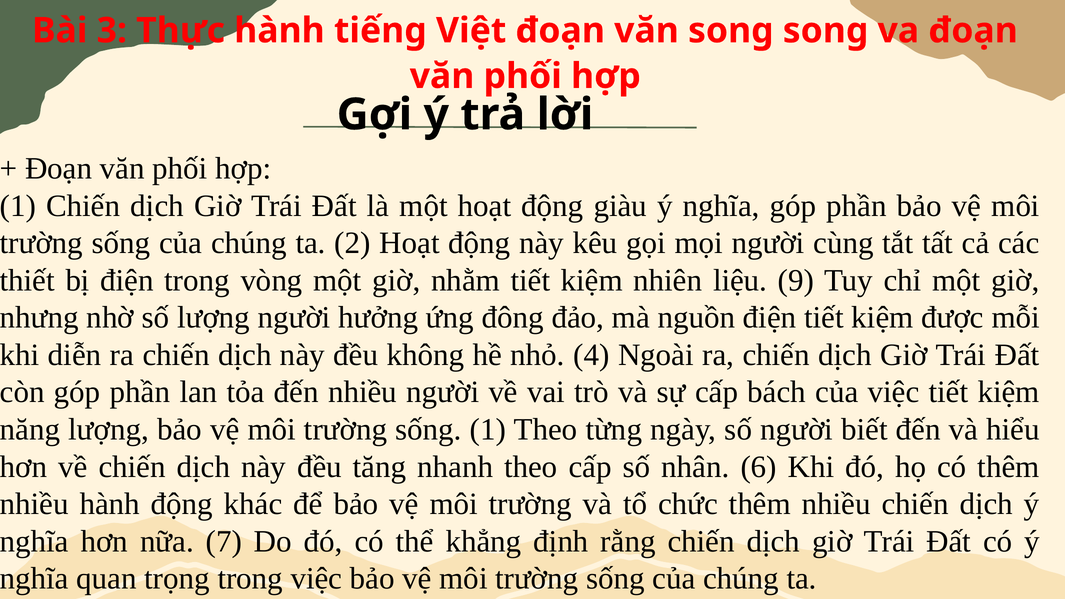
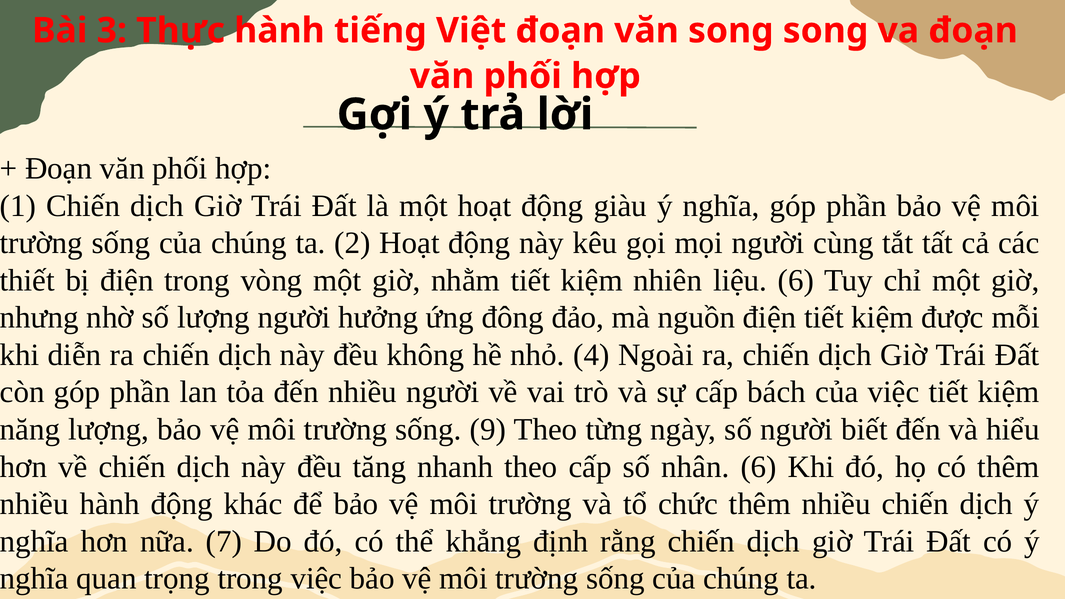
liệu 9: 9 -> 6 (796, 280)
sống 1: 1 -> 9 (488, 430)
